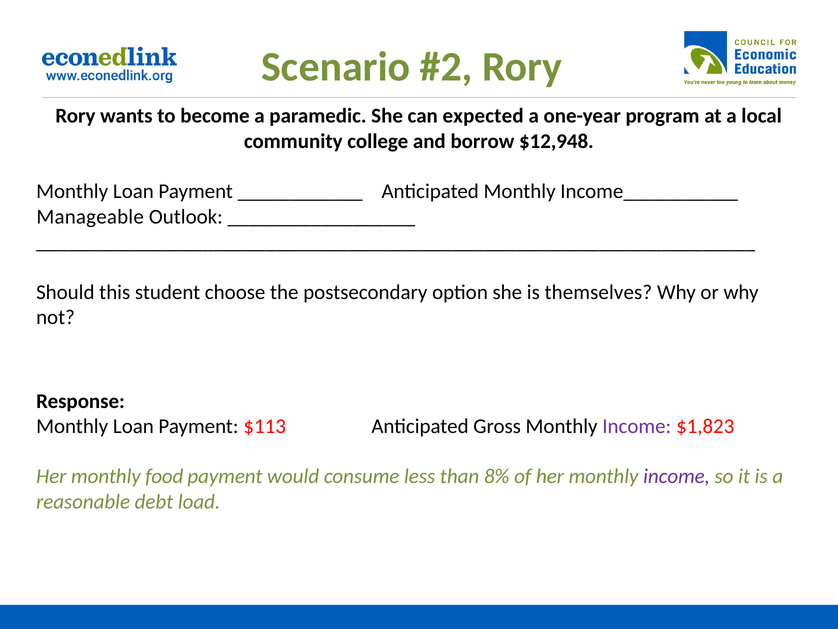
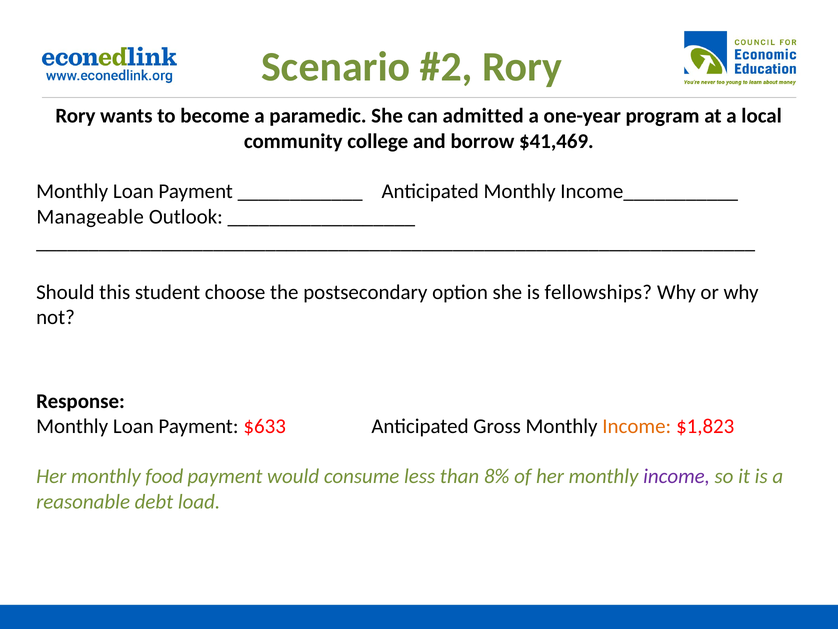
expected: expected -> admitted (483, 116)
$12,948: $12,948 -> $41,469 (556, 141)
themselves: themselves -> fellowships (598, 292)
$113: $113 -> $633 (265, 426)
Income colour: purple -> orange (637, 426)
